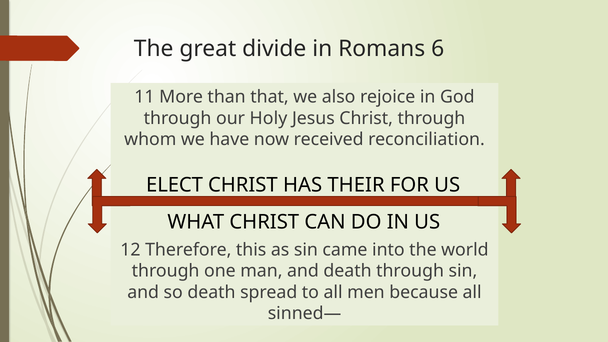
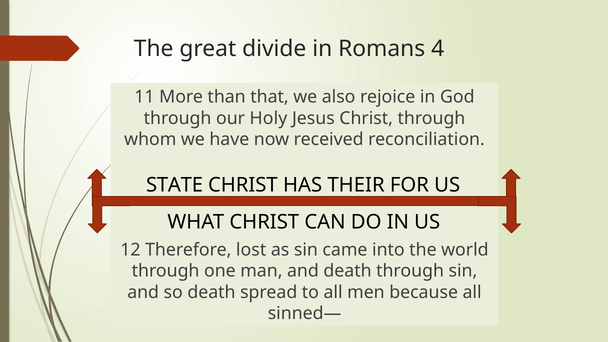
6: 6 -> 4 (438, 49)
ELECT: ELECT -> STATE (175, 185)
this: this -> lost (251, 250)
